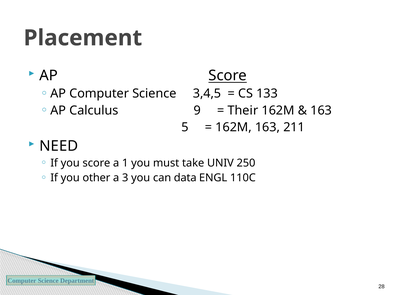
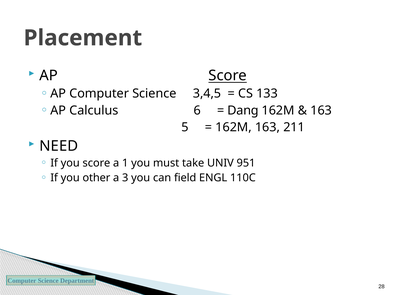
9: 9 -> 6 (197, 111)
Their: Their -> Dang (243, 111)
250: 250 -> 951 (246, 163)
data: data -> field (185, 178)
